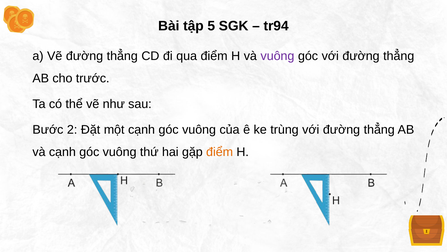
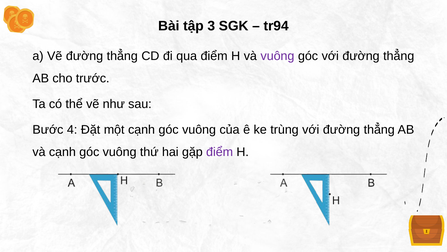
5: 5 -> 3 (211, 26)
2: 2 -> 4 (72, 129)
điểm colour: orange -> purple (220, 152)
